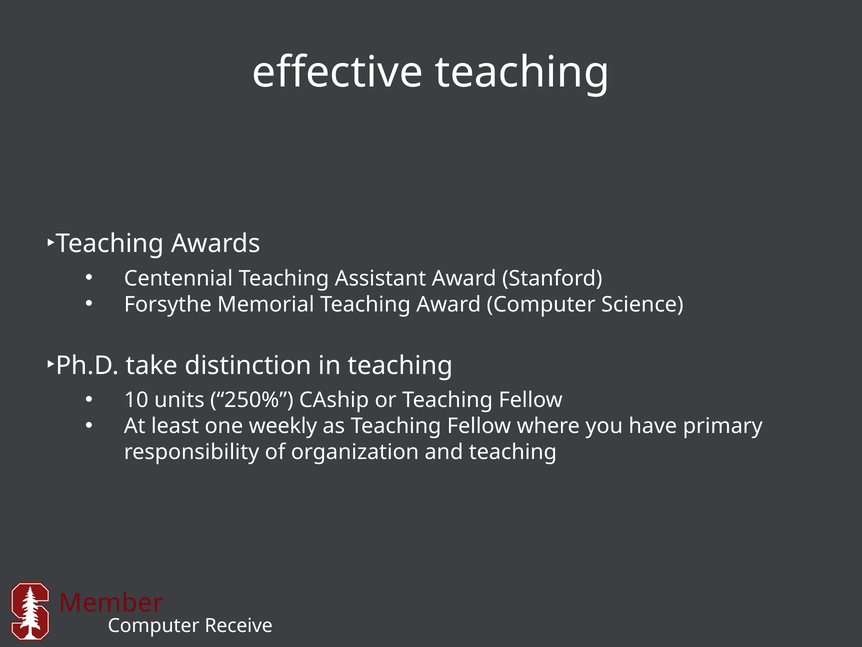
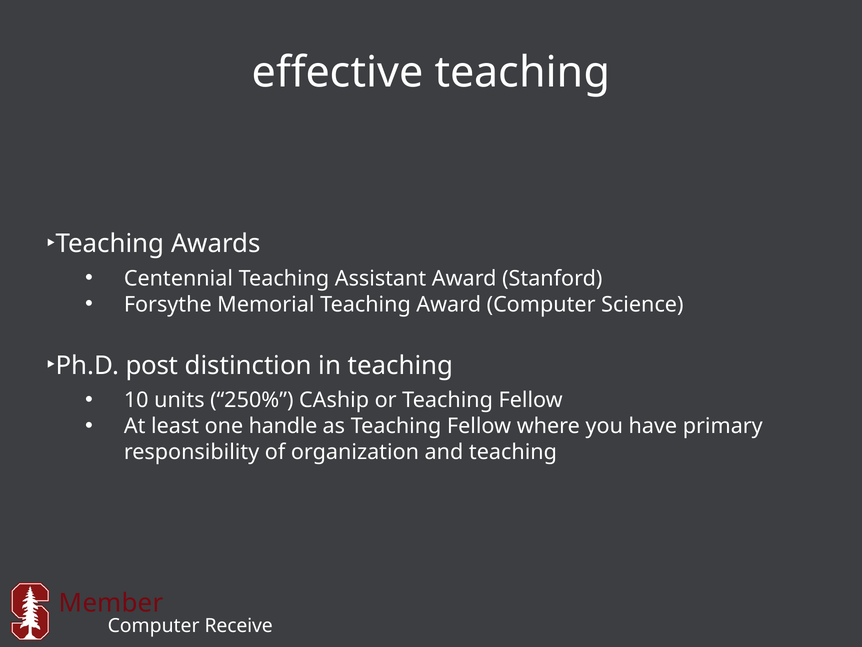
take: take -> post (152, 365)
weekly: weekly -> handle (283, 426)
